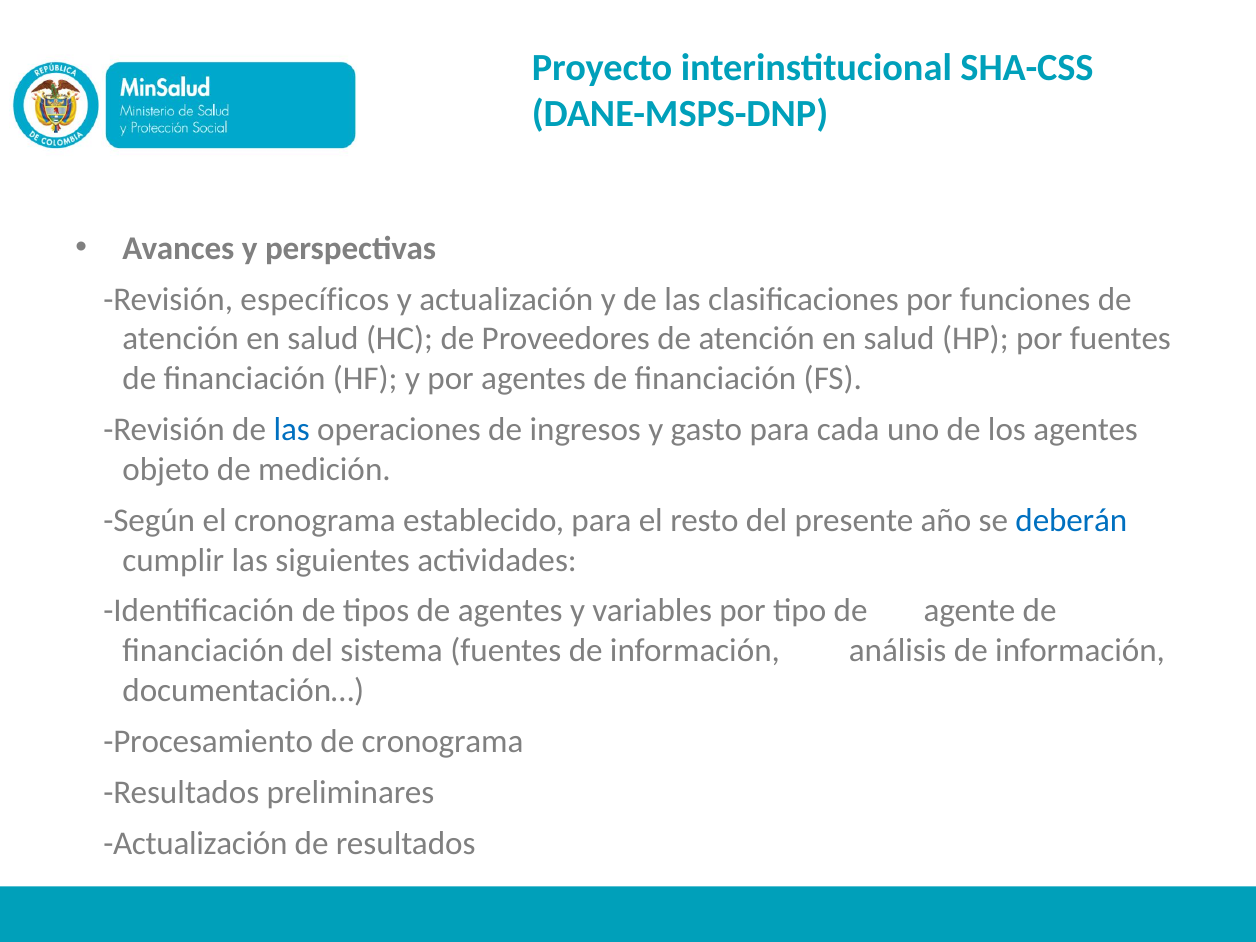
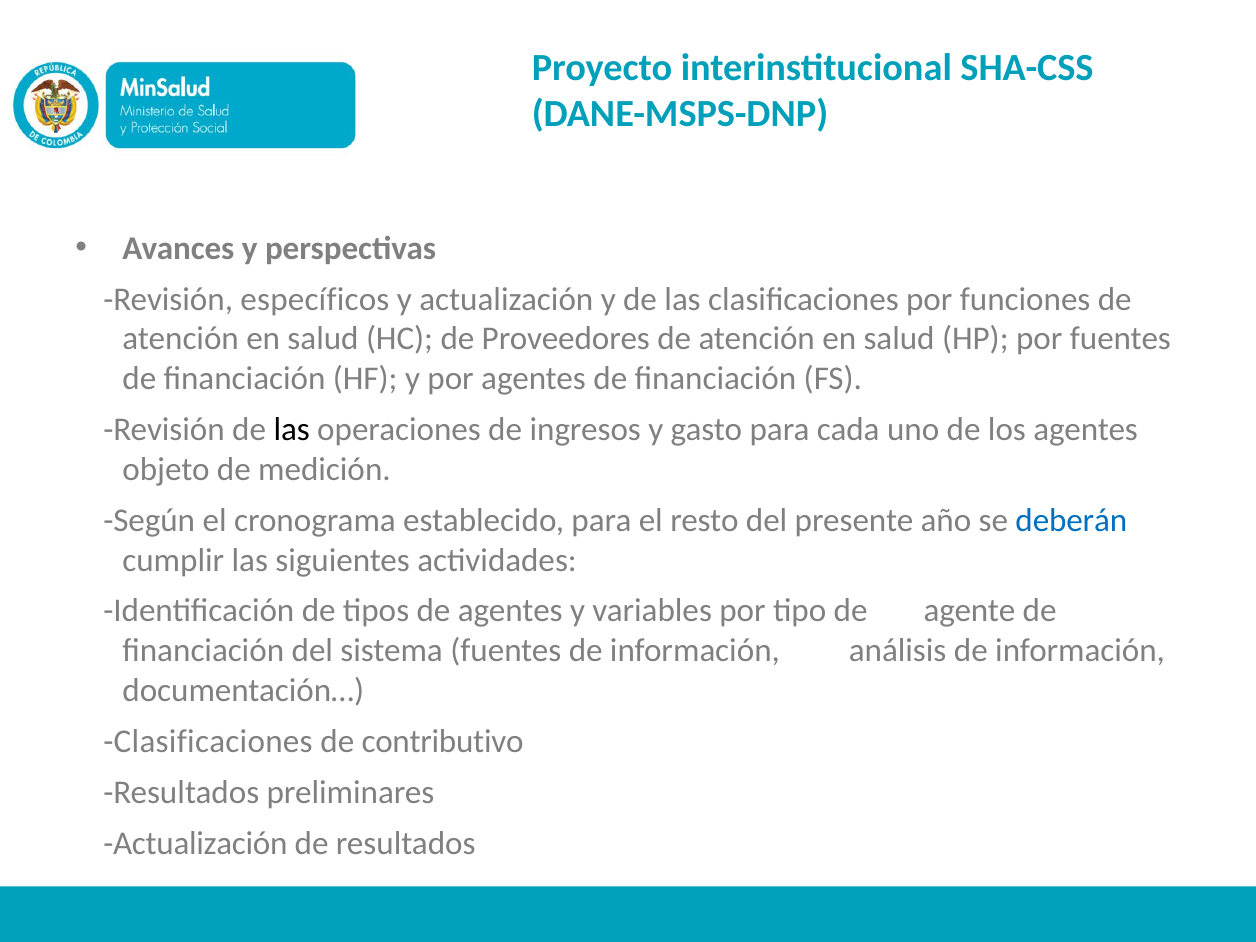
las colour: blue -> black (292, 430)
Procesamiento: Procesamiento -> Clasificaciones (208, 741)
de cronograma: cronograma -> contributivo (443, 741)
